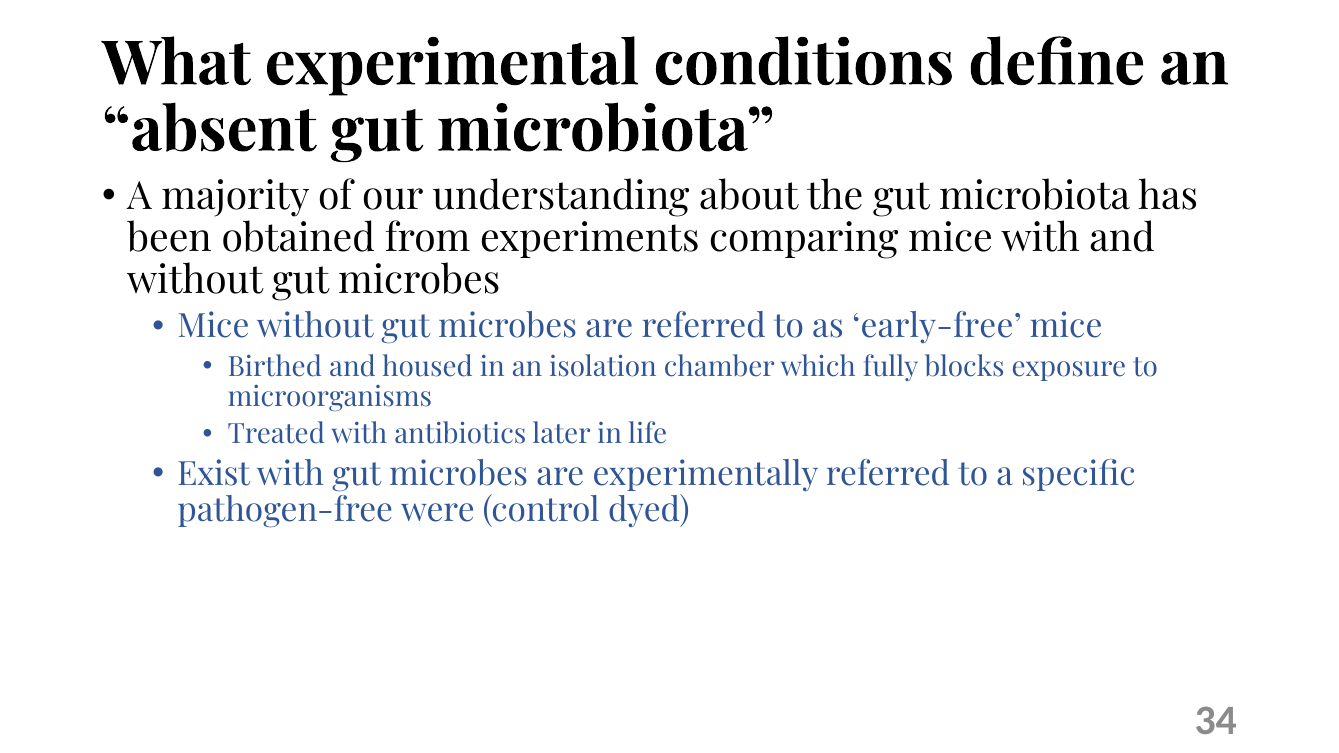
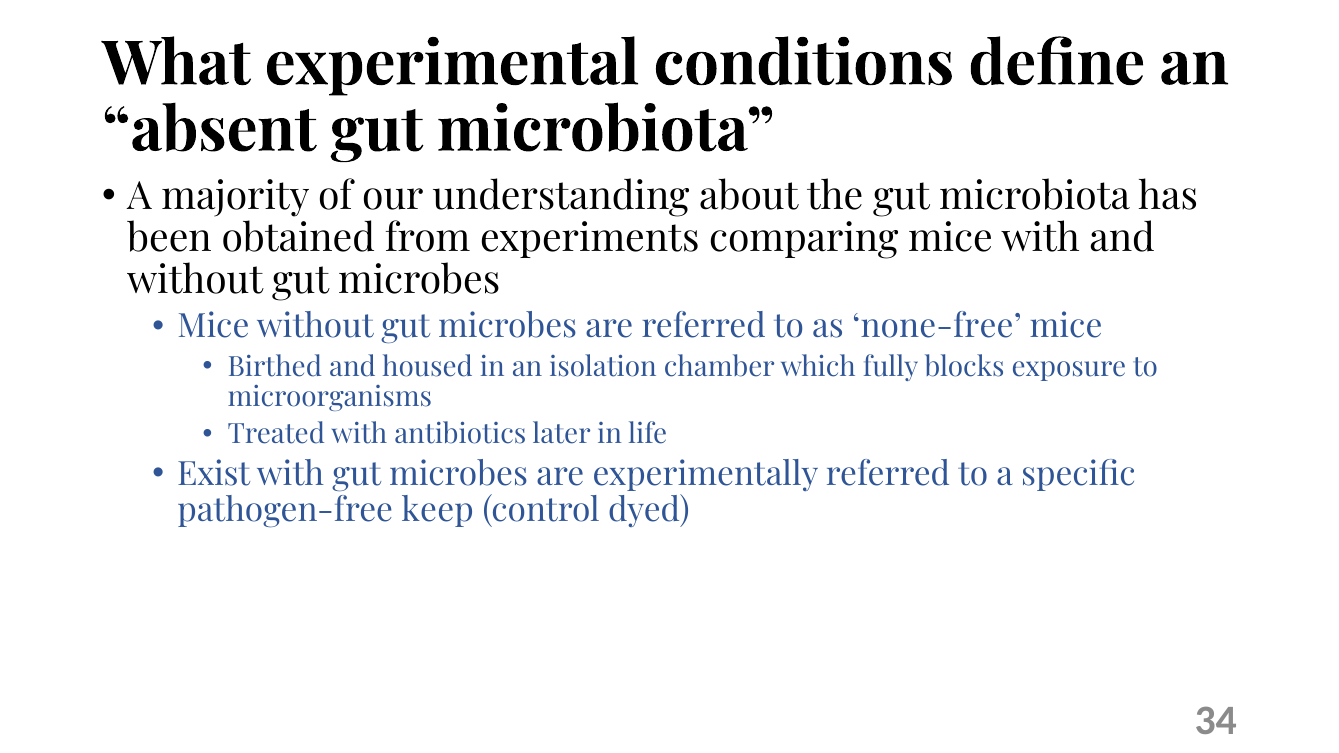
early-free: early-free -> none-free (937, 327)
were: were -> keep (438, 510)
